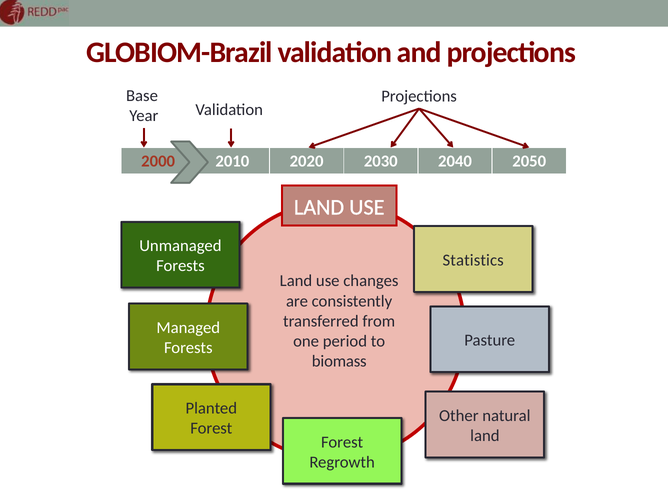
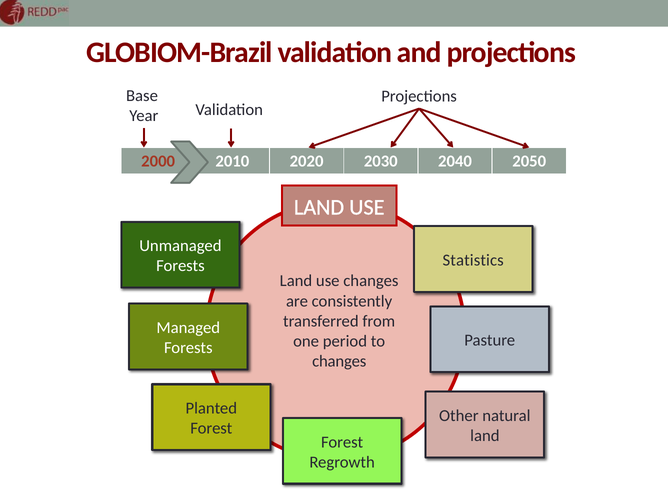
biomass: biomass -> changes (339, 361)
